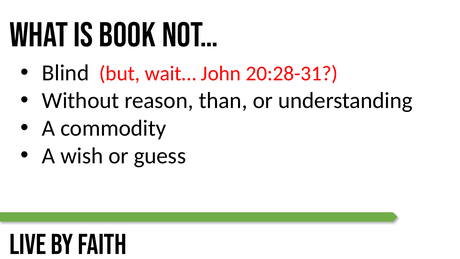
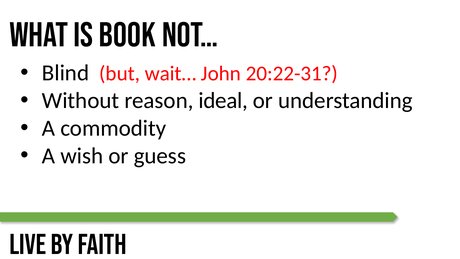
20:28-31: 20:28-31 -> 20:22-31 (292, 73)
than: than -> ideal (223, 101)
